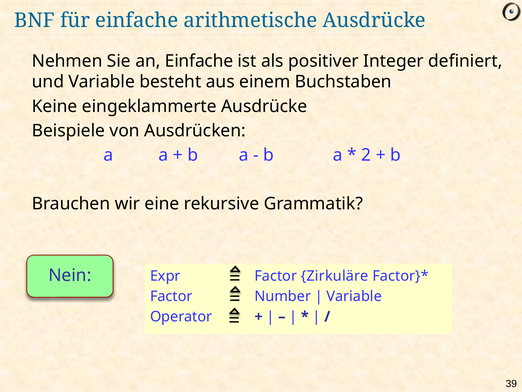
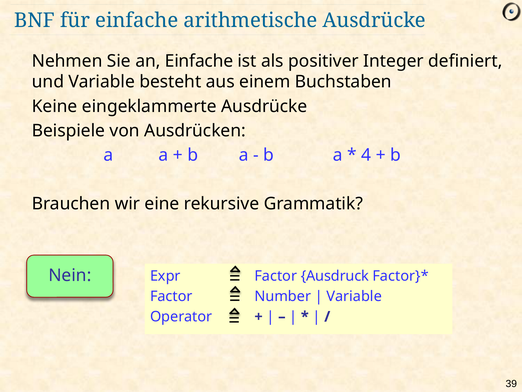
2: 2 -> 4 (366, 155)
Zirkuläre: Zirkuläre -> Ausdruck (335, 276)
